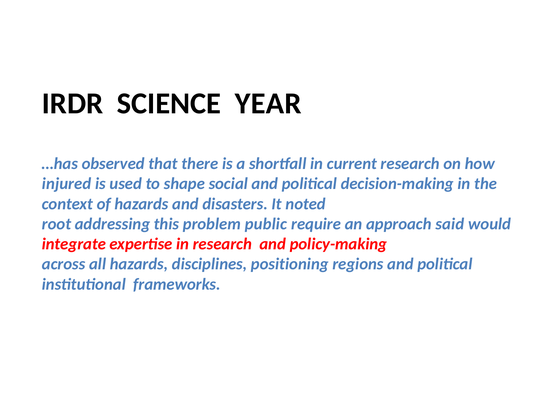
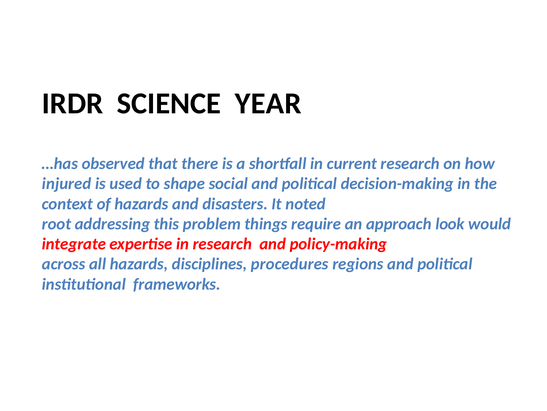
public: public -> things (266, 223)
said: said -> look (450, 223)
positioning: positioning -> procedures (290, 264)
